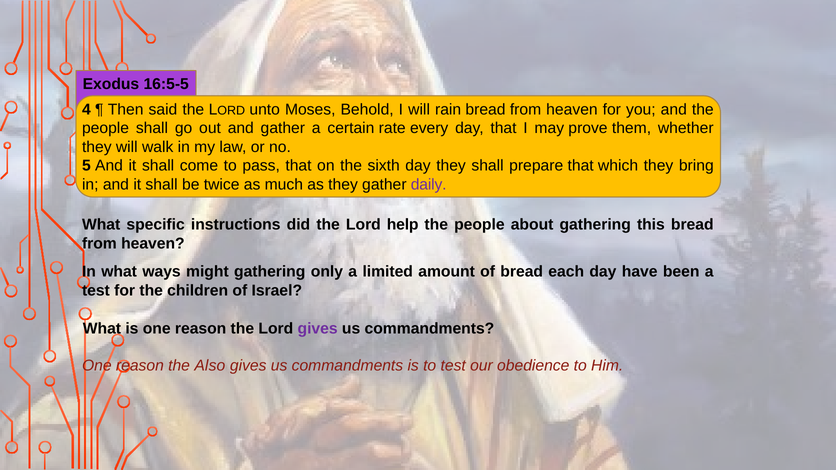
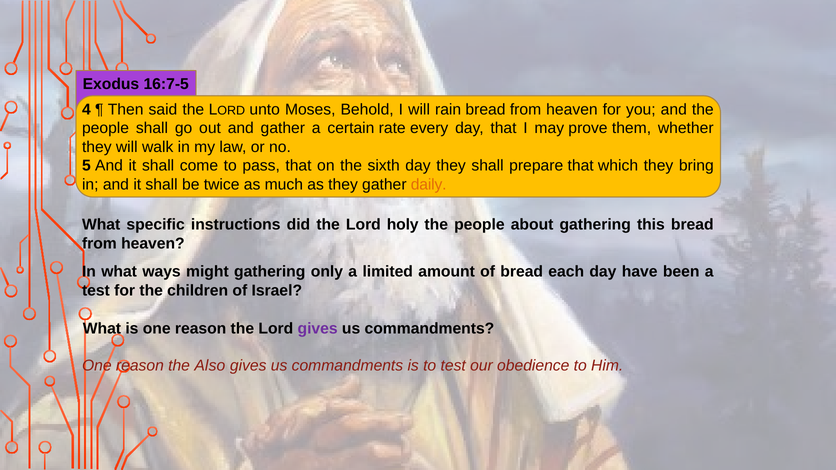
16:5-5: 16:5-5 -> 16:7-5 (166, 84)
daily colour: purple -> orange (429, 185)
help: help -> holy (403, 225)
